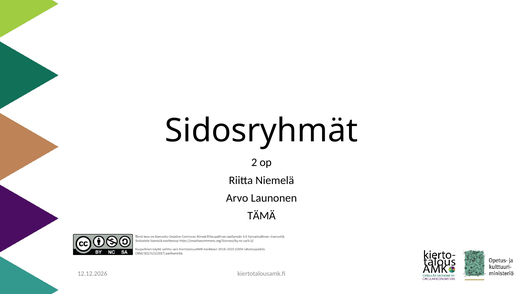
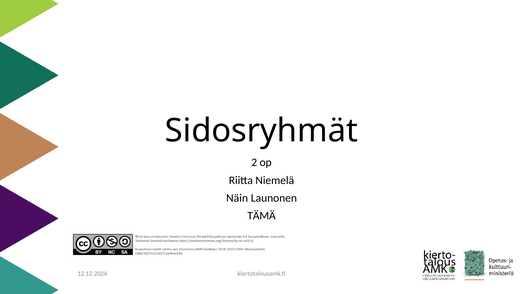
Arvo: Arvo -> Näin (237, 198)
